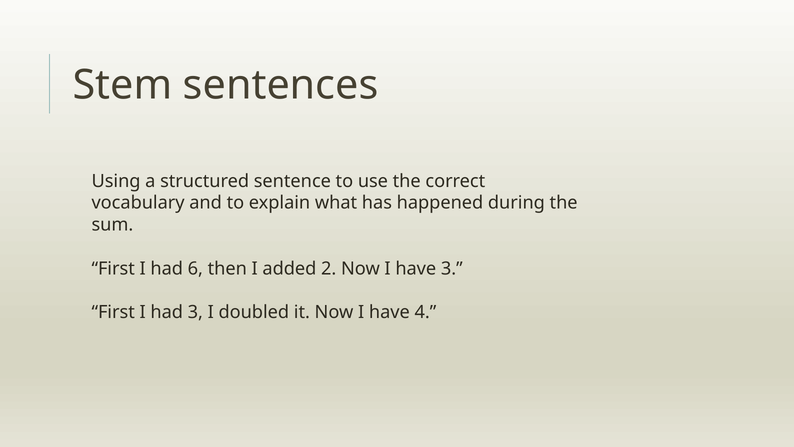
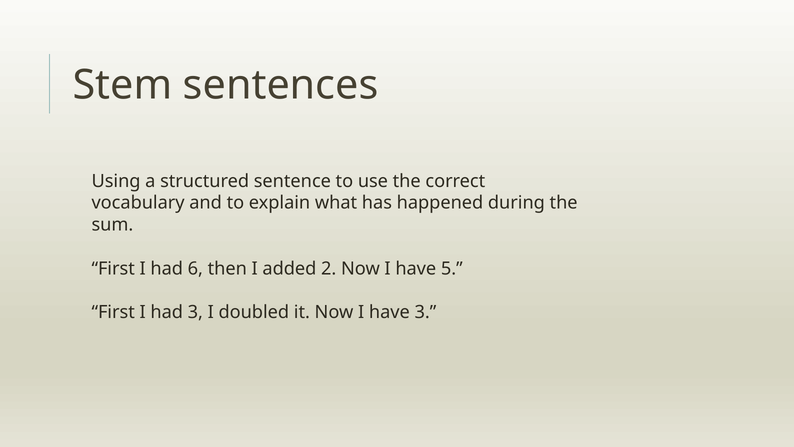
have 3: 3 -> 5 (452, 268)
have 4: 4 -> 3 (425, 312)
